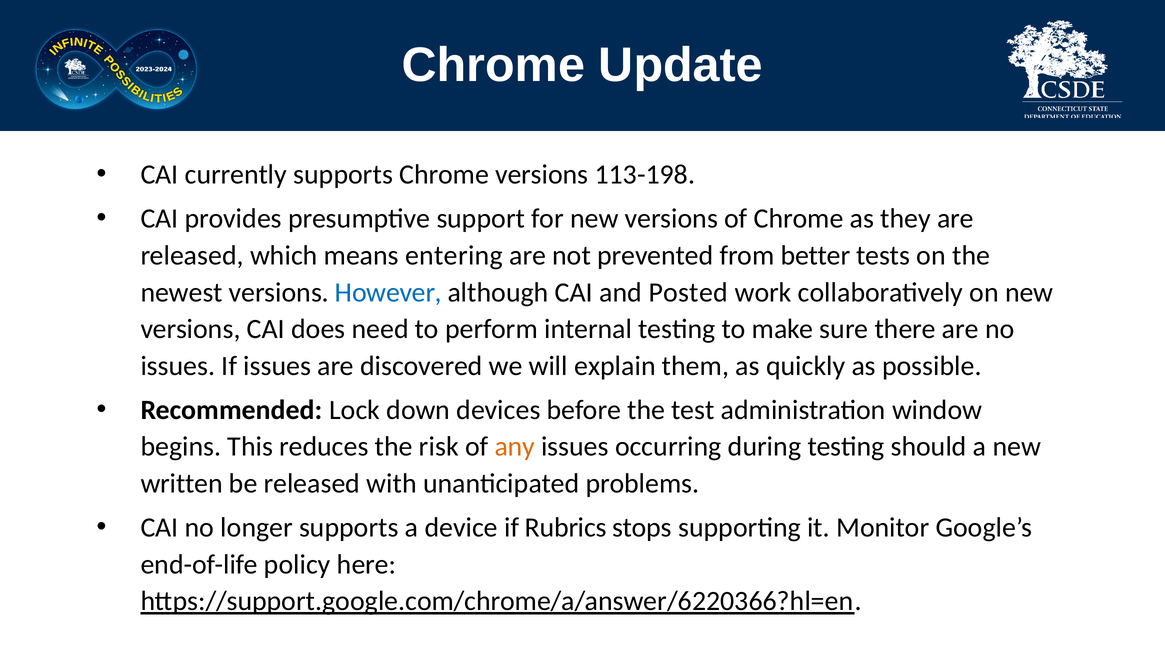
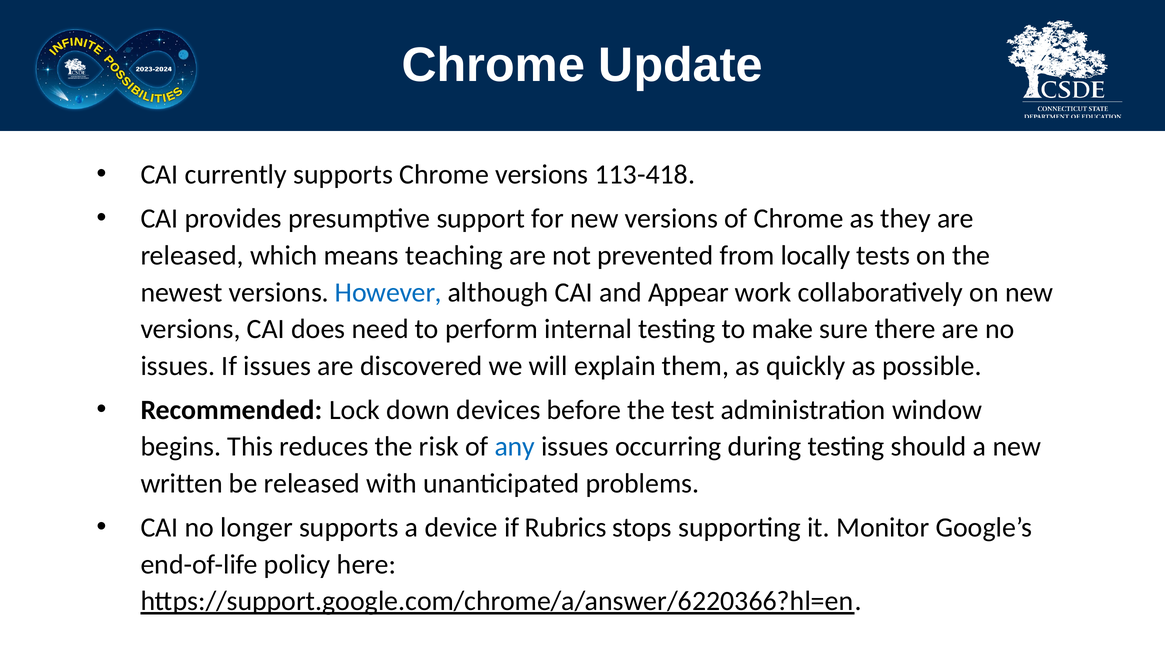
113-198: 113-198 -> 113-418 (645, 175)
entering: entering -> teaching (454, 256)
better: better -> locally (816, 256)
Posted: Posted -> Appear (689, 292)
any colour: orange -> blue (515, 447)
